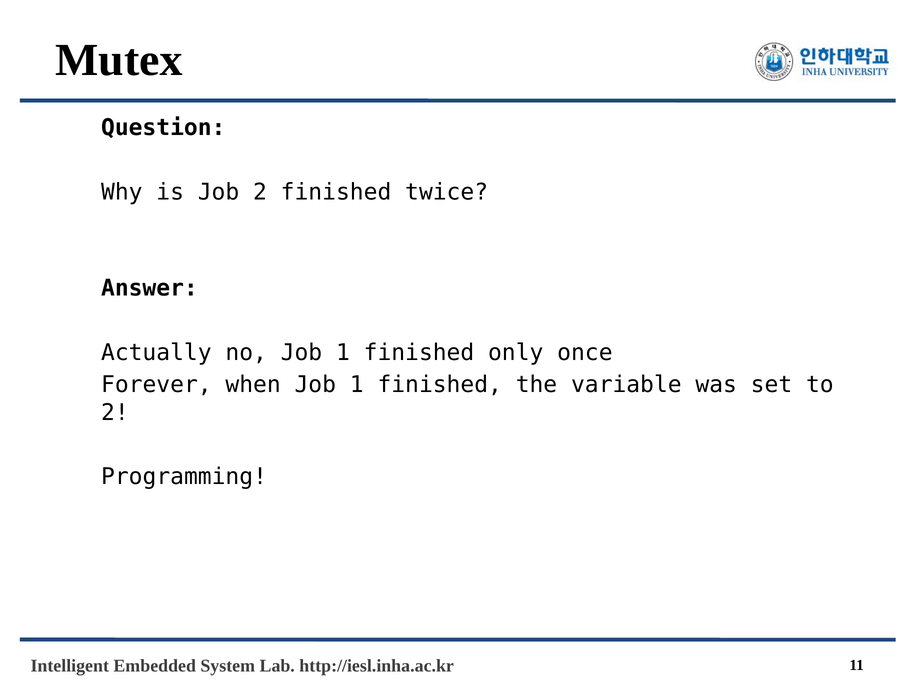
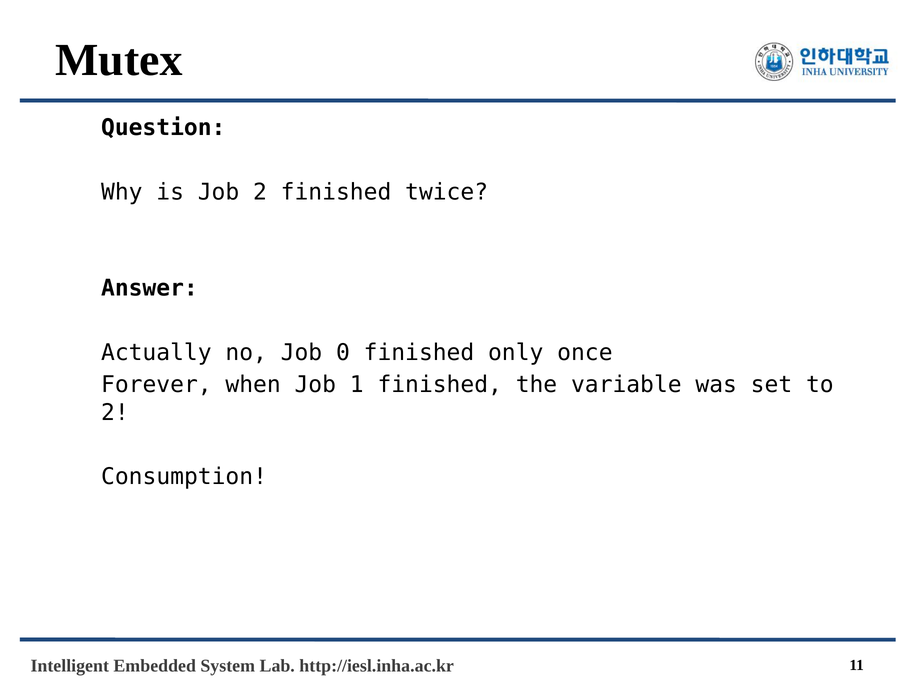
no Job 1: 1 -> 0 (343, 353)
Programming: Programming -> Consumption (184, 477)
